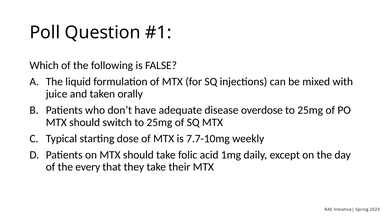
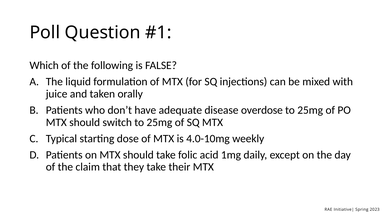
7.7-10mg: 7.7-10mg -> 4.0-10mg (208, 138)
every: every -> claim (88, 167)
